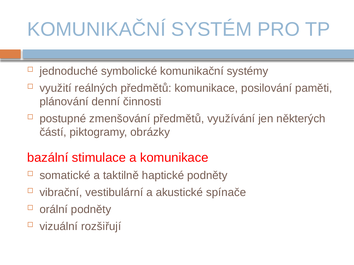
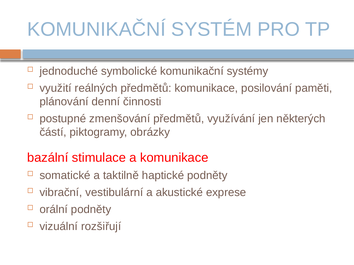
spínače: spínače -> exprese (226, 193)
